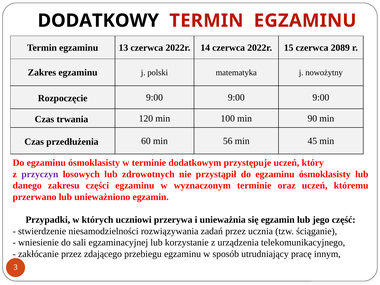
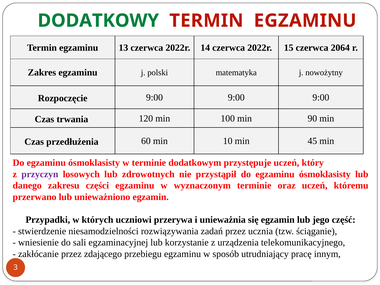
DODATKOWY colour: black -> green (98, 21)
2089: 2089 -> 2064 (340, 48)
56: 56 -> 10 (228, 141)
